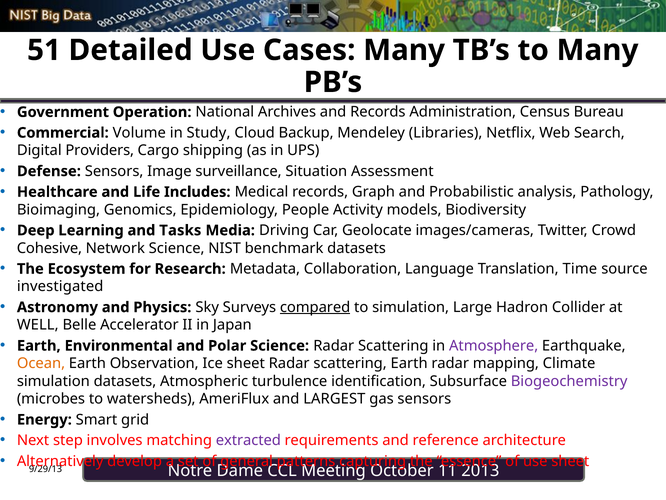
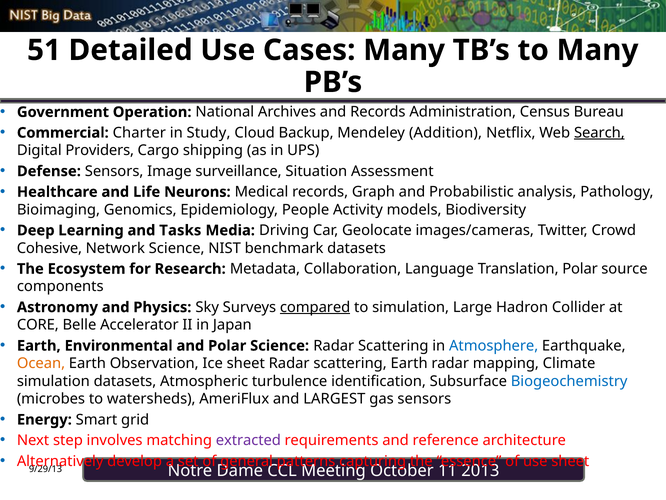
Volume: Volume -> Charter (139, 133)
Libraries: Libraries -> Addition (446, 133)
Search underline: none -> present (599, 133)
Includes: Includes -> Neurons (197, 192)
Translation Time: Time -> Polar (580, 269)
investigated: investigated -> components (60, 286)
WELL: WELL -> CORE (38, 325)
Atmosphere colour: purple -> blue (494, 345)
Biogeochemistry colour: purple -> blue (569, 381)
